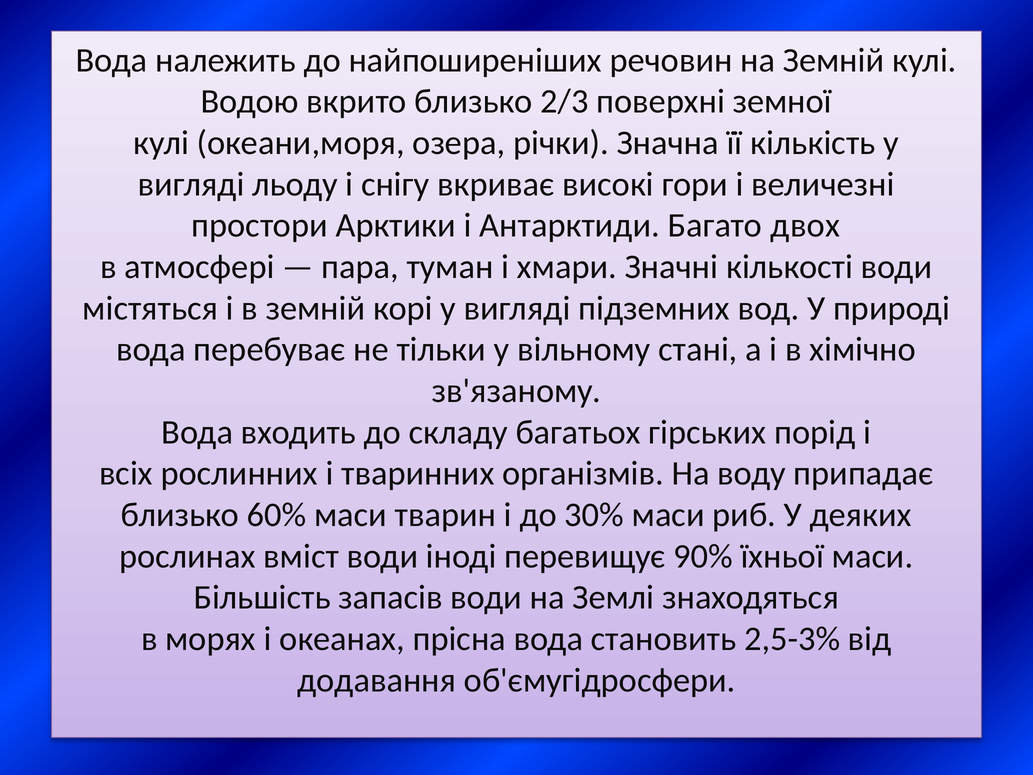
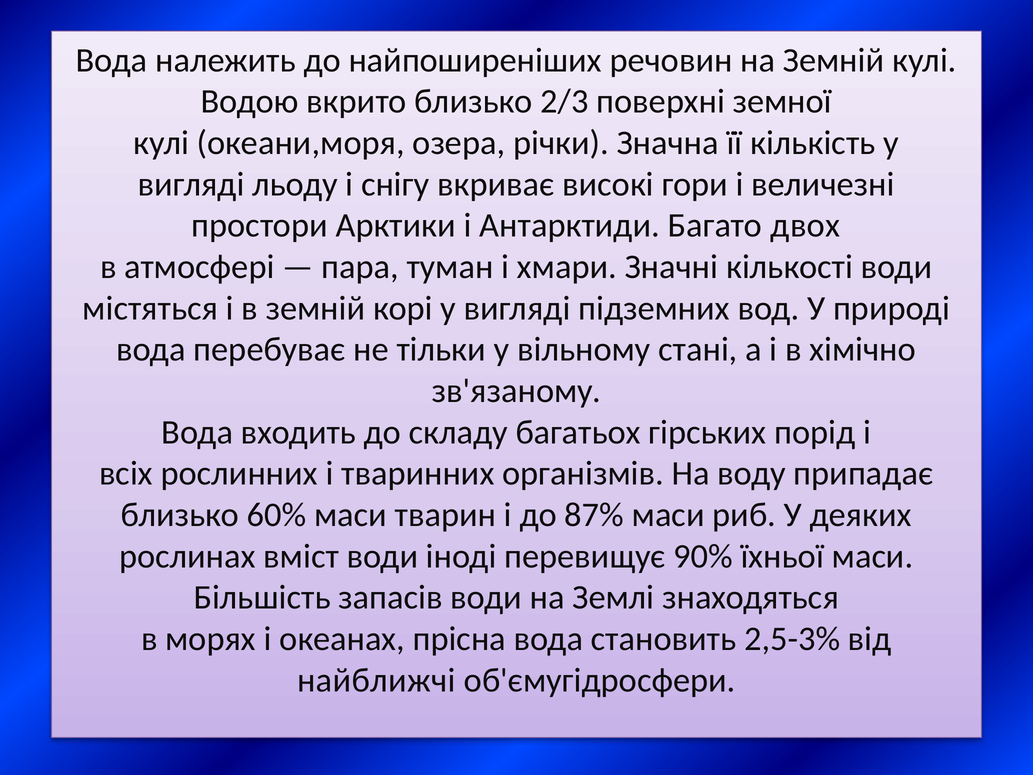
30%: 30% -> 87% (594, 515)
додавання: додавання -> найближчі (376, 680)
